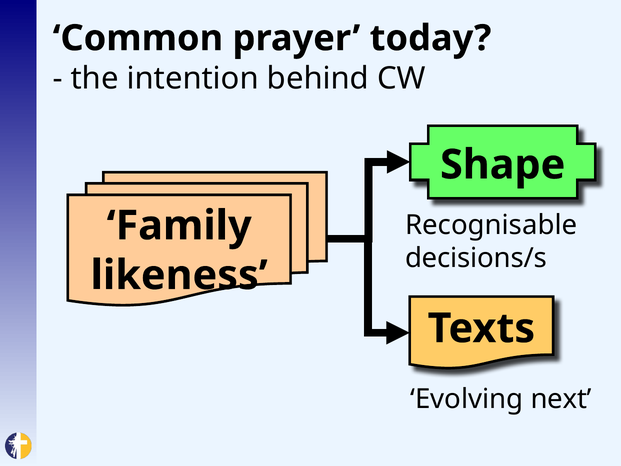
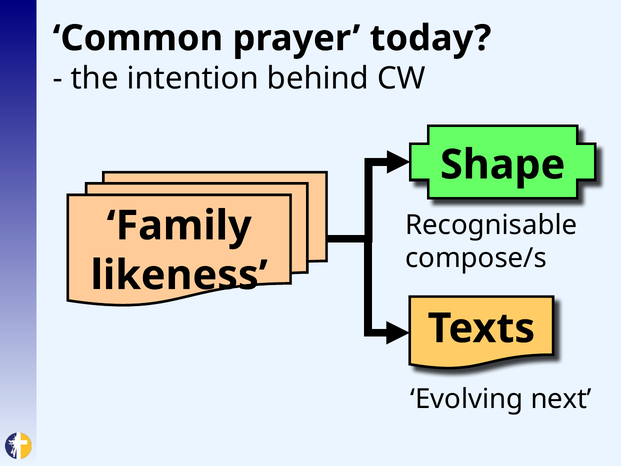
decisions/s: decisions/s -> compose/s (476, 258)
